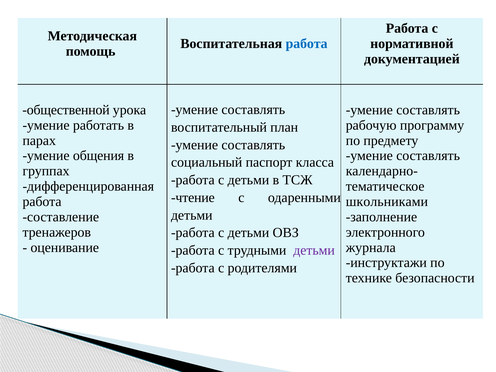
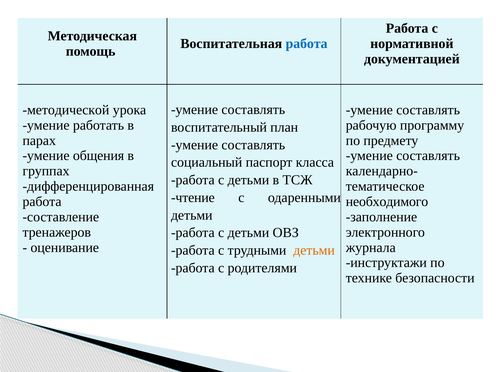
общественной: общественной -> методической (66, 110)
школьниками: школьниками -> необходимого (387, 202)
детьми colour: purple -> orange (314, 250)
